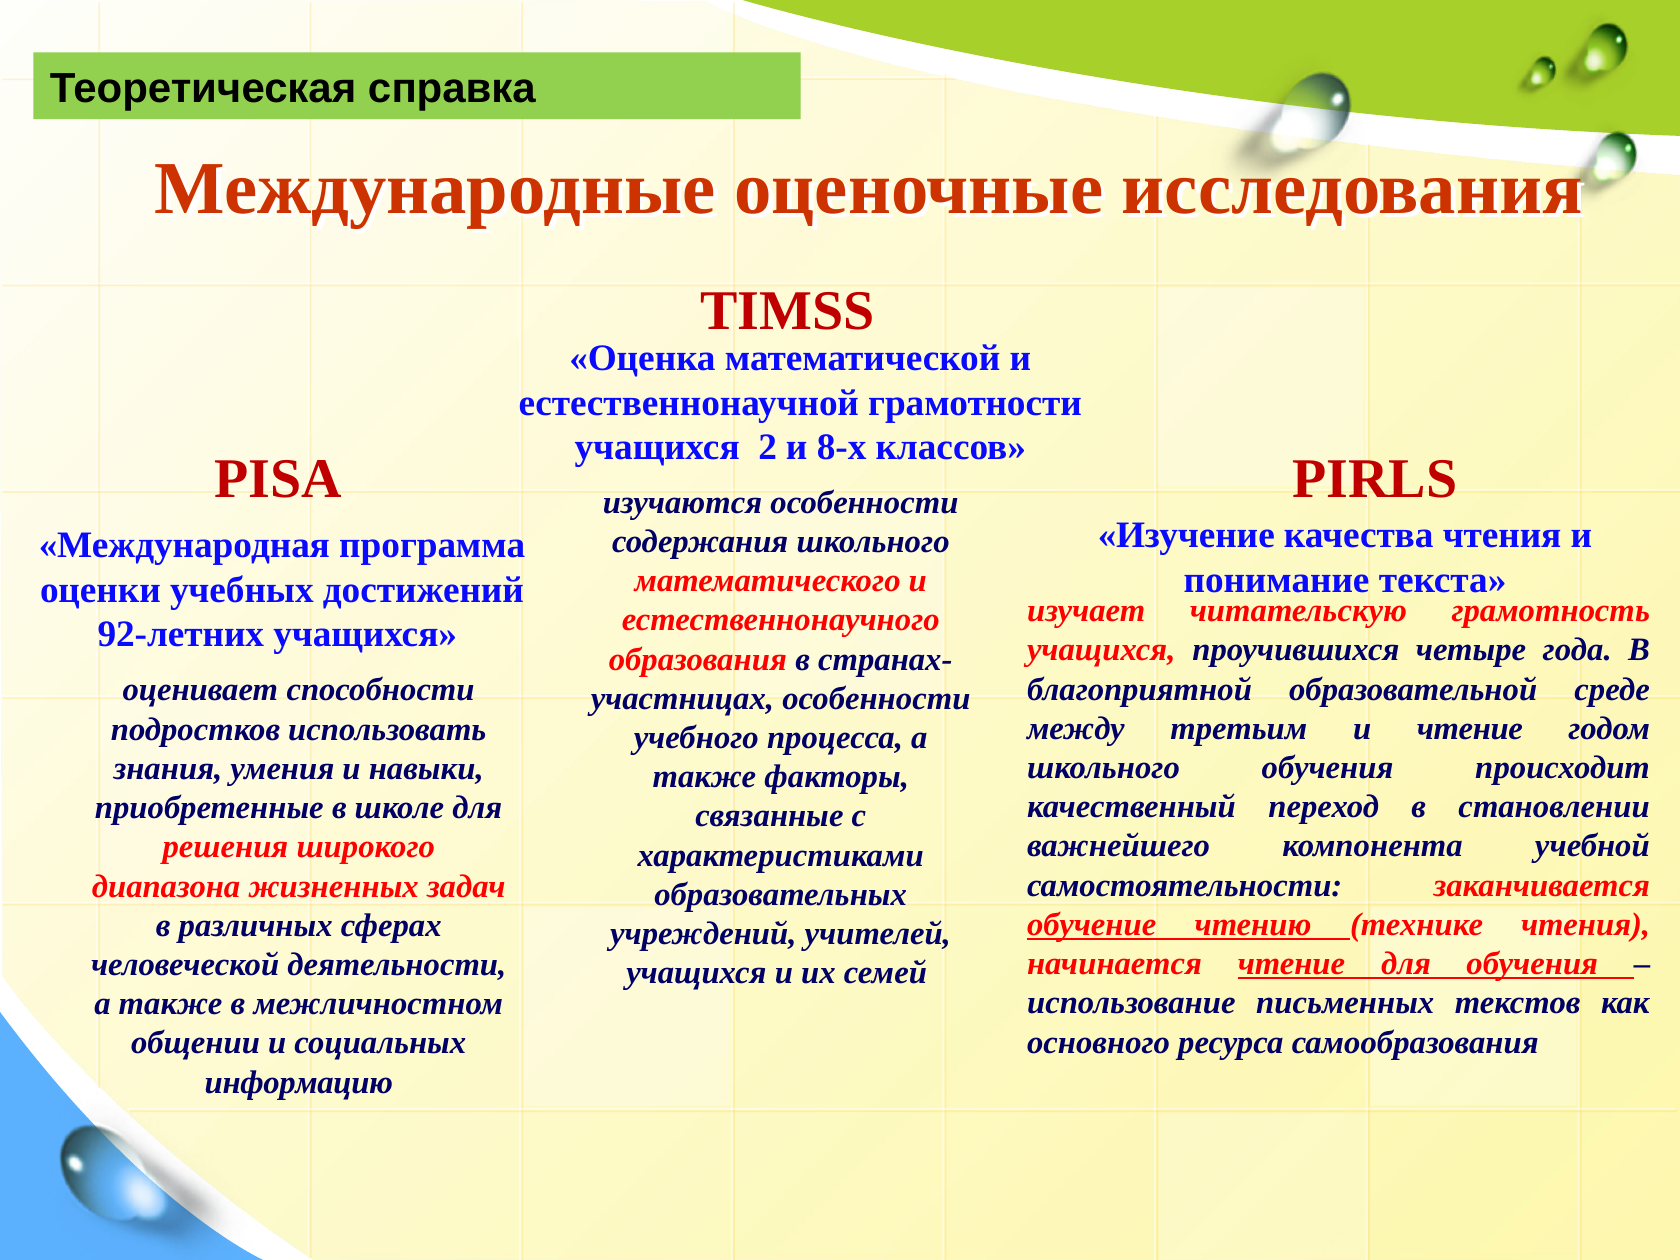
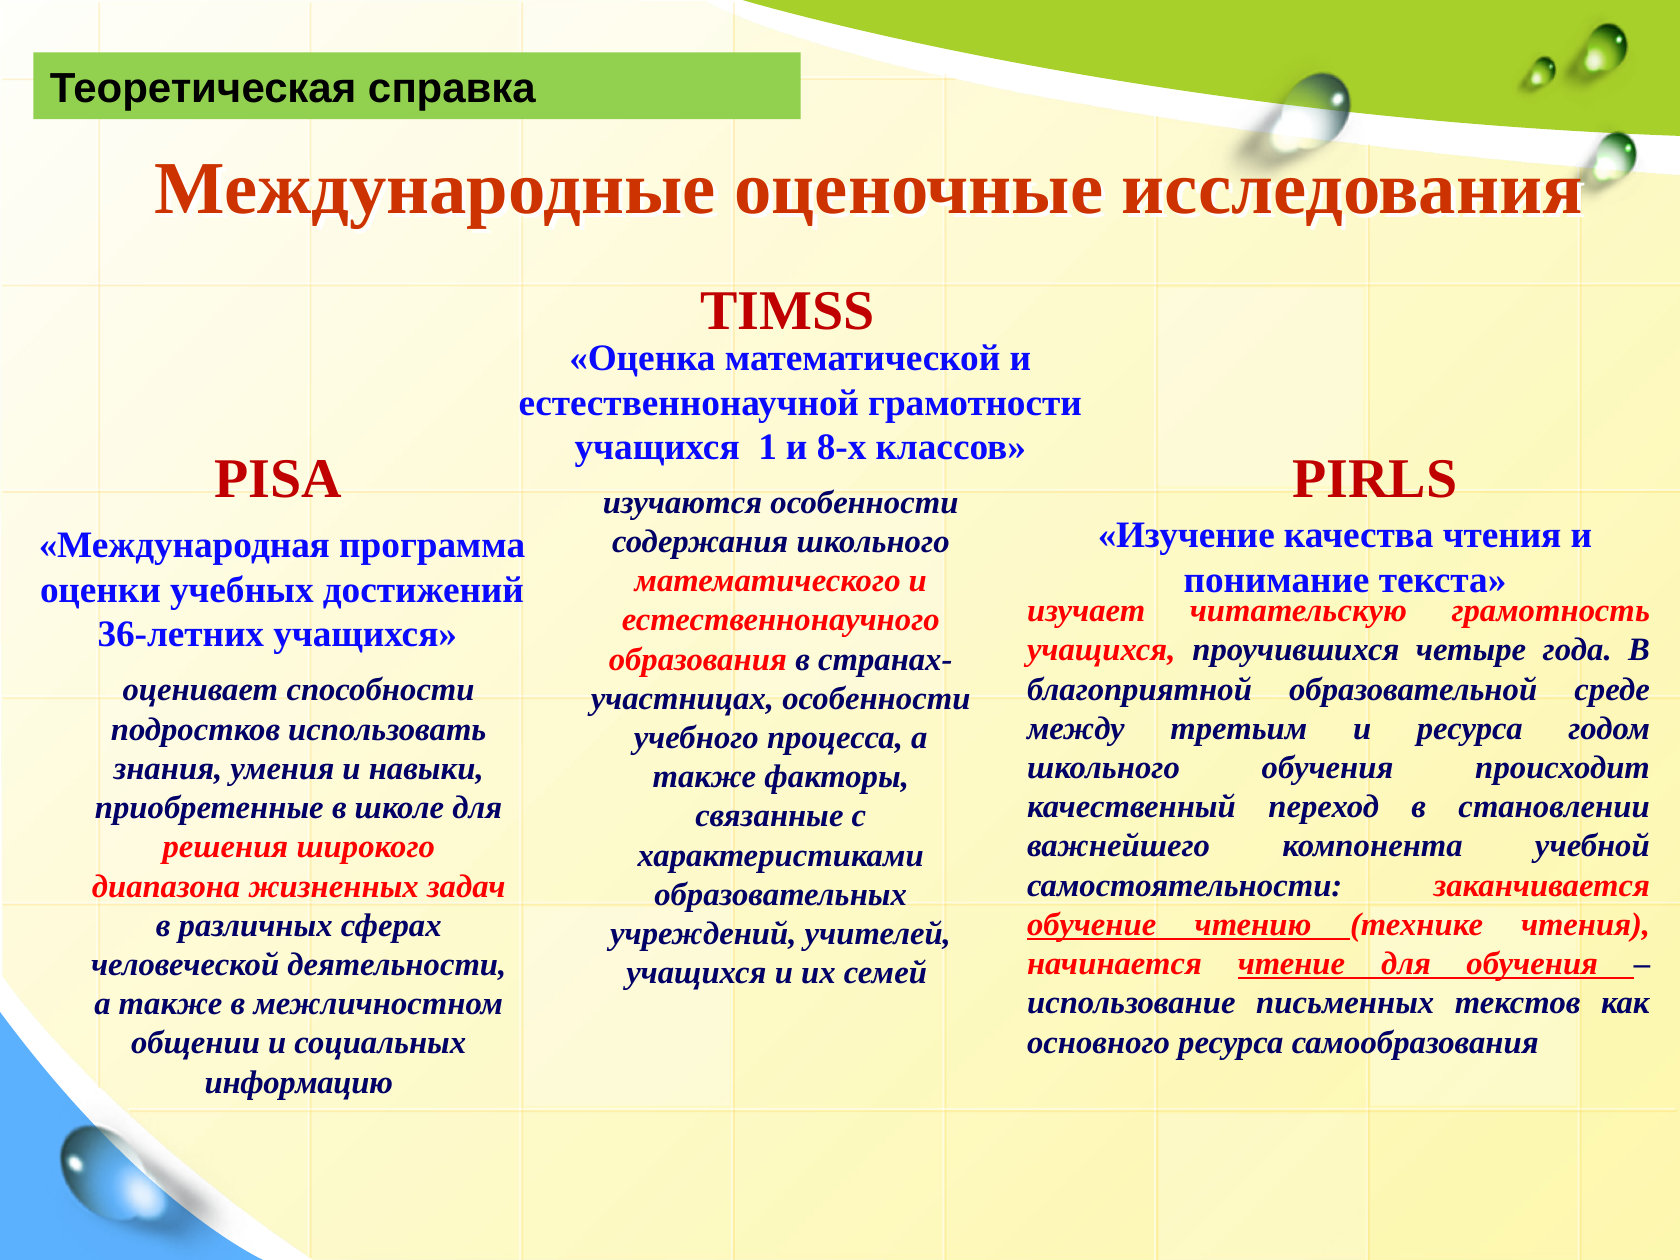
2: 2 -> 1 (768, 448)
92-летних: 92-летних -> 36-летних (181, 635)
и чтение: чтение -> ресурса (1470, 729)
